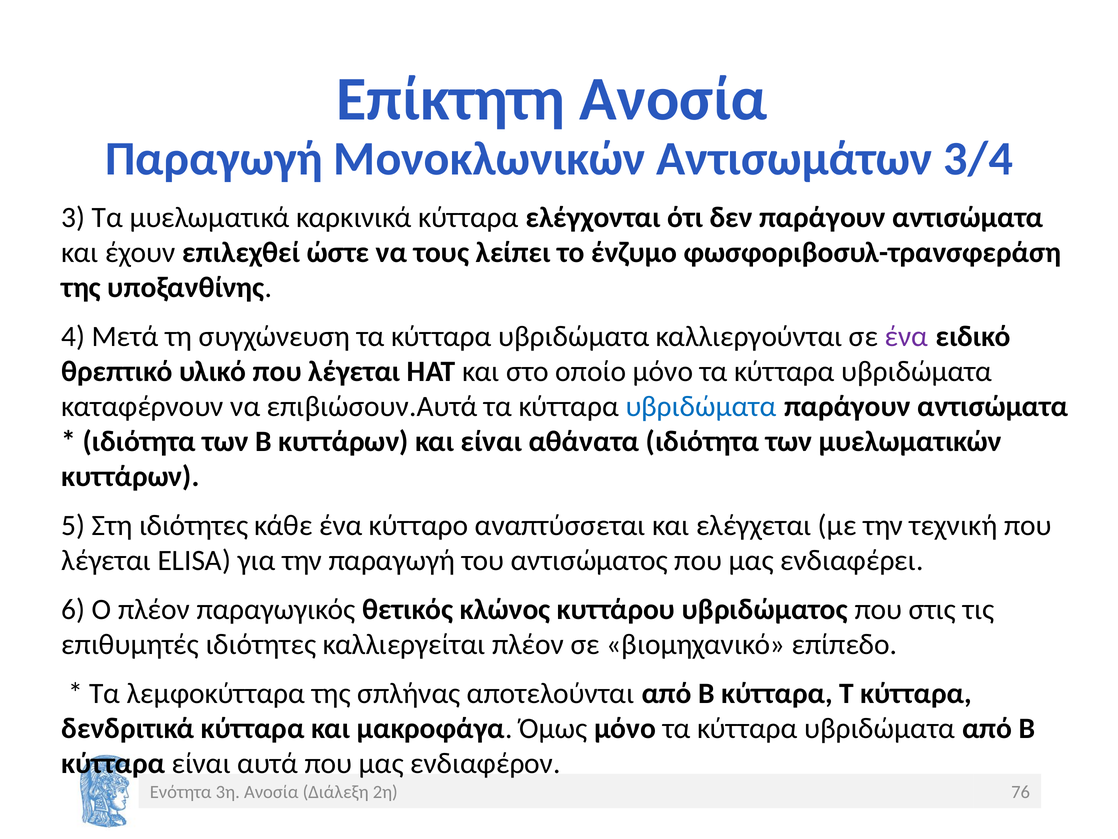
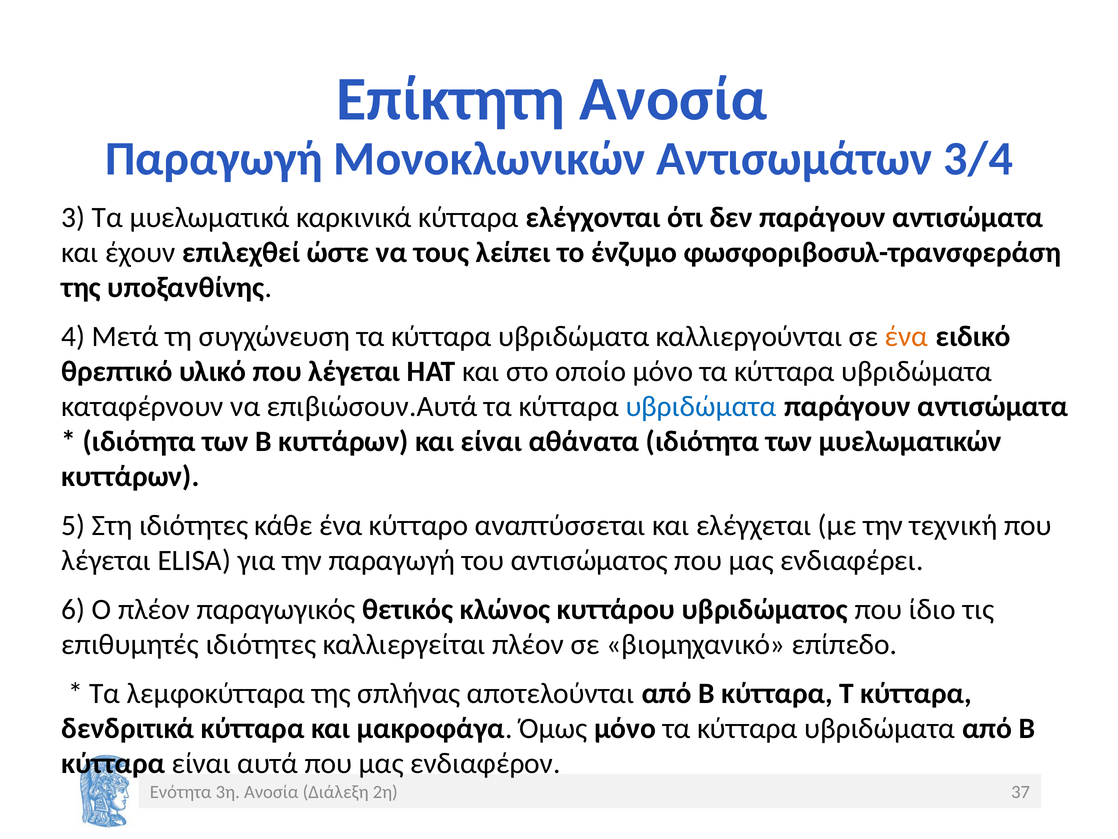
ένα colour: purple -> orange (906, 336)
στις: στις -> ίδιο (932, 609)
76: 76 -> 37 (1021, 792)
